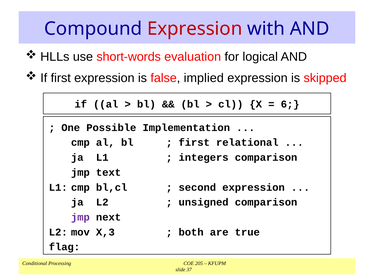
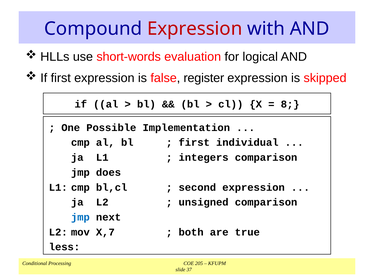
implied: implied -> register (204, 78)
6: 6 -> 8 (290, 104)
relational: relational -> individual (247, 143)
text: text -> does (108, 173)
jmp colour: purple -> blue (80, 218)
X,3: X,3 -> X,7 (105, 233)
flag: flag -> less (64, 248)
